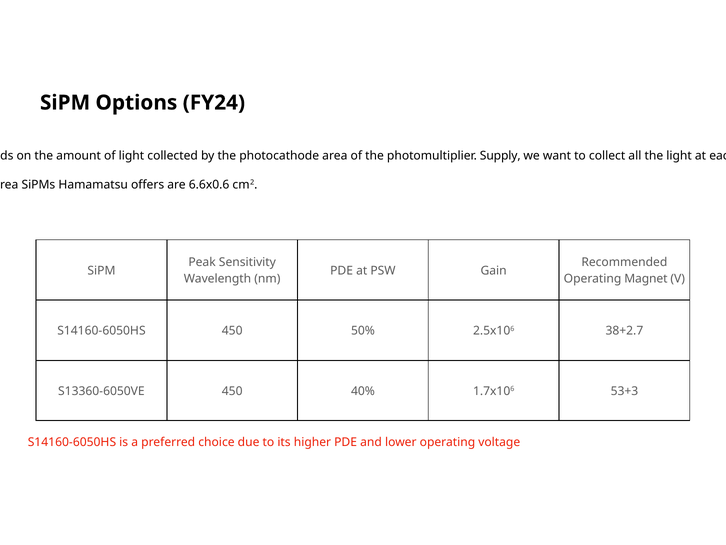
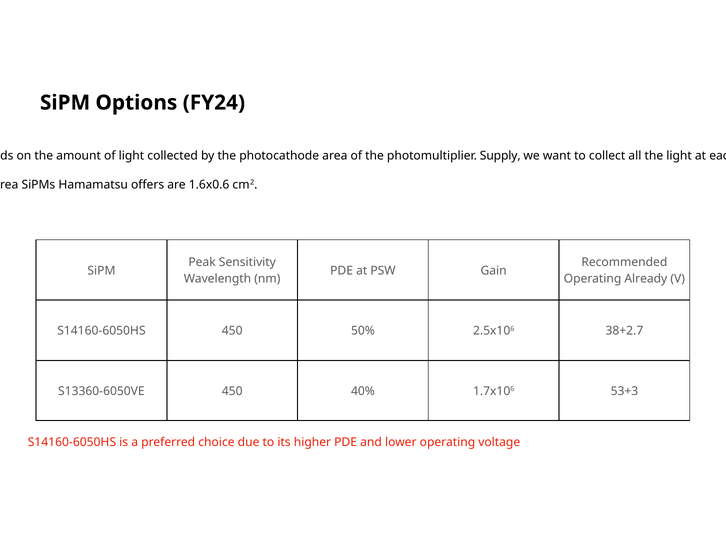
6.6x0.6: 6.6x0.6 -> 1.6x0.6 (209, 184)
Magnet: Magnet -> Already (646, 279)
